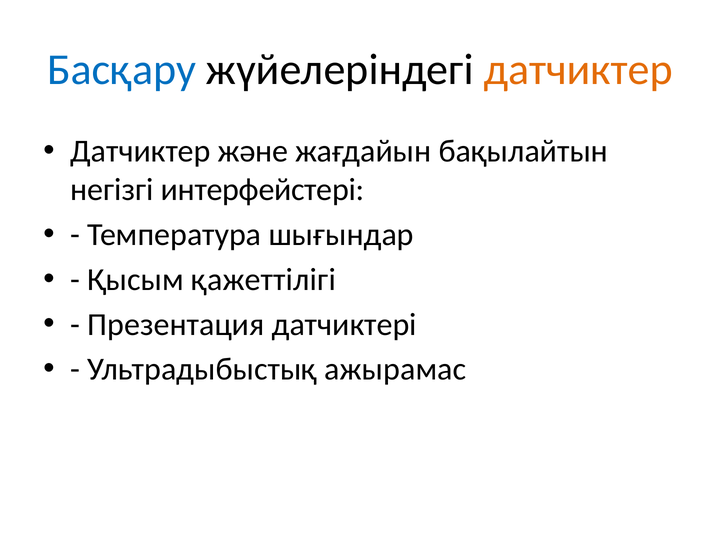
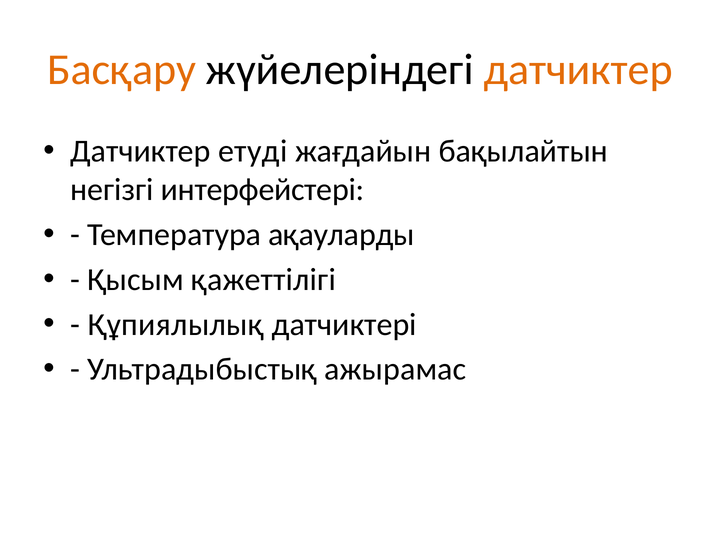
Басқару colour: blue -> orange (122, 70)
және: және -> етуді (253, 151)
шығындар: шығындар -> ақауларды (341, 235)
Презентация: Презентация -> Құпиялылық (176, 324)
